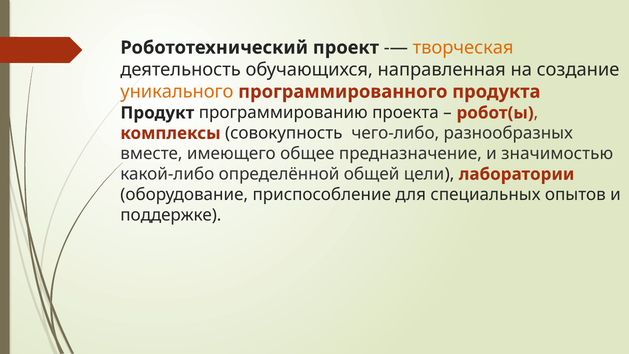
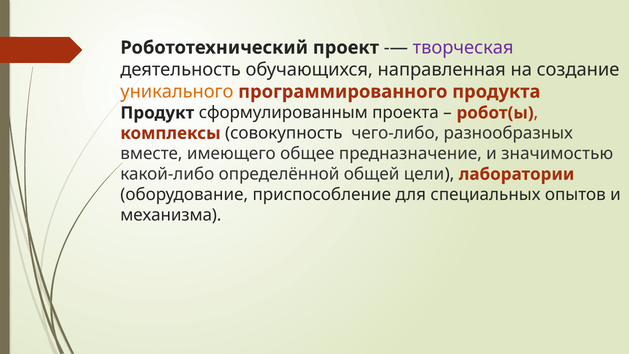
творческая colour: orange -> purple (463, 48)
программированию: программированию -> сформулированным (283, 113)
поддержке: поддержке -> механизма (171, 215)
